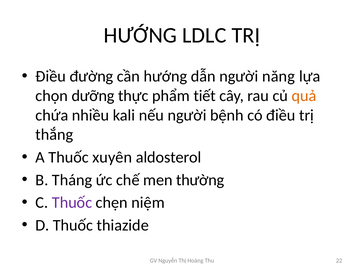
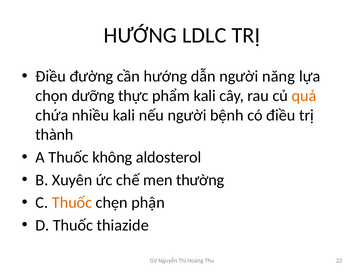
phẩm tiết: tiết -> kali (205, 96)
thắng: thắng -> thành (54, 135)
xuyên: xuyên -> không (112, 157)
Tháng: Tháng -> Xuyên (72, 180)
Thuốc colour: purple -> orange (72, 203)
niệm: niệm -> phận (148, 203)
